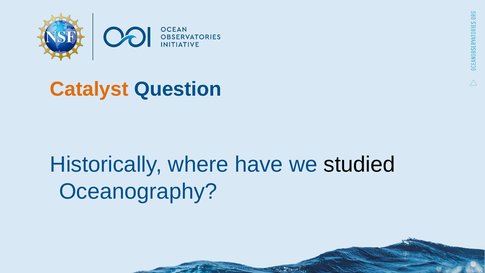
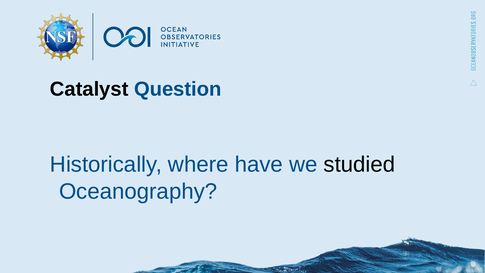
Catalyst colour: orange -> black (89, 89)
